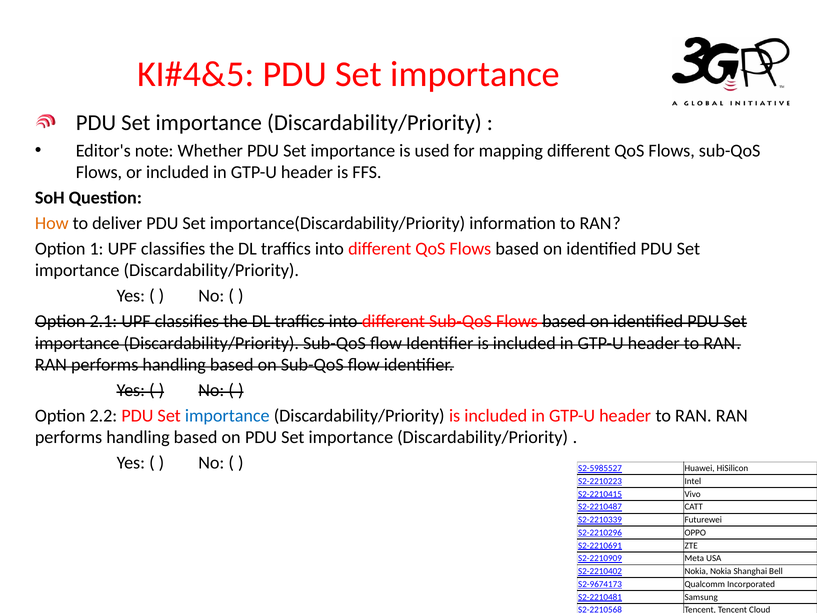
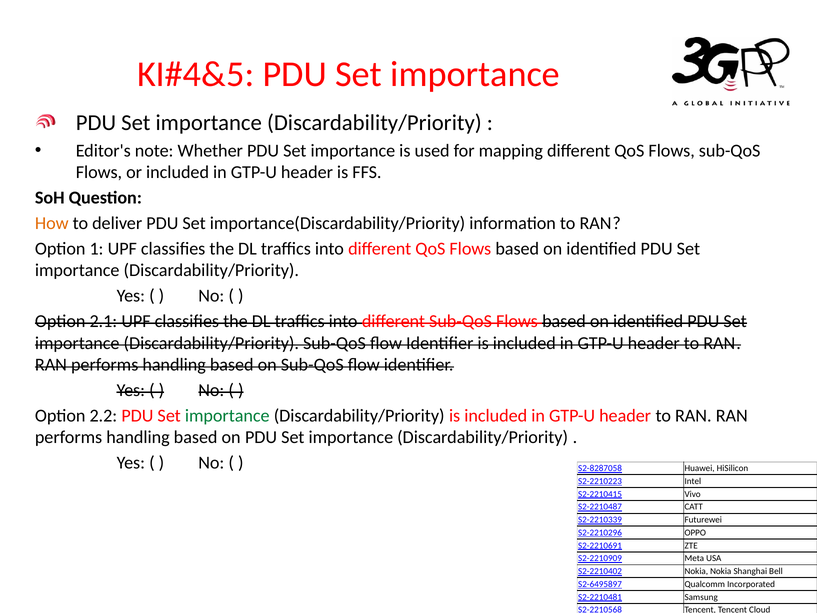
importance colour: blue -> green (227, 416)
S2-5985527: S2-5985527 -> S2-8287058 (600, 468)
S2-9674173: S2-9674173 -> S2-6495897 (600, 584)
